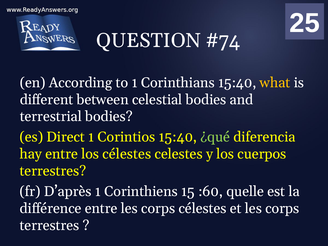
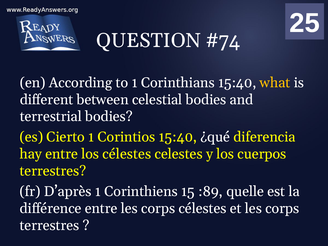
Direct: Direct -> Cierto (66, 137)
¿qué colour: light green -> white (215, 137)
:60: :60 -> :89 (210, 191)
